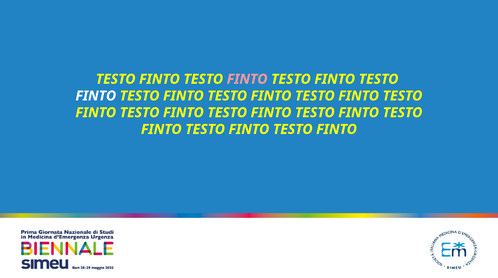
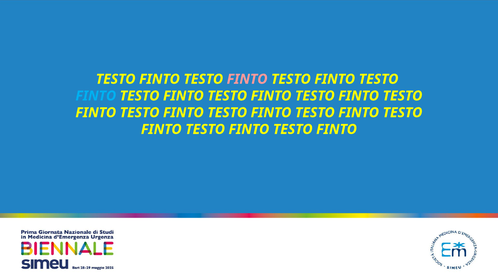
FINTO colour: white -> light blue (96, 96)
